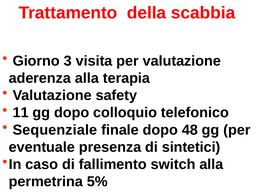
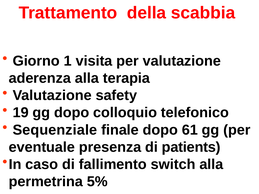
3: 3 -> 1 (68, 61)
11: 11 -> 19 (21, 113)
48: 48 -> 61 (190, 130)
sintetici: sintetici -> patients (191, 147)
